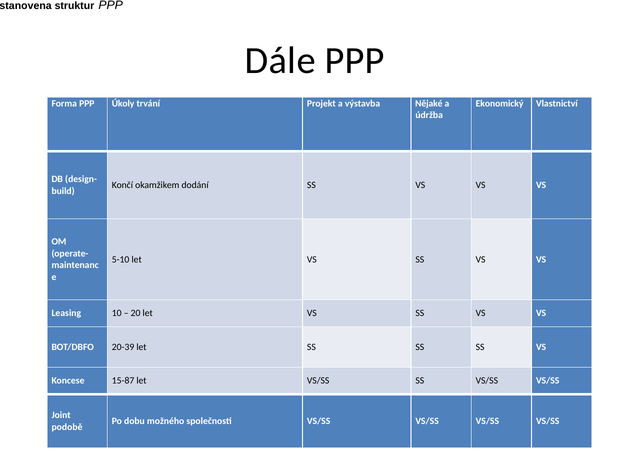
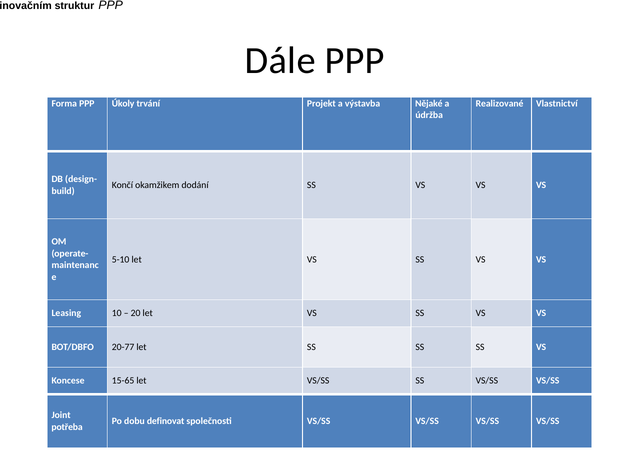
stanovena: stanovena -> inovačním (26, 6)
Ekonomický: Ekonomický -> Realizované (500, 104)
20-39: 20-39 -> 20-77 (123, 348)
15-87: 15-87 -> 15-65 (123, 381)
možného: možného -> definovat (166, 422)
podobě: podobě -> potřeba (67, 428)
